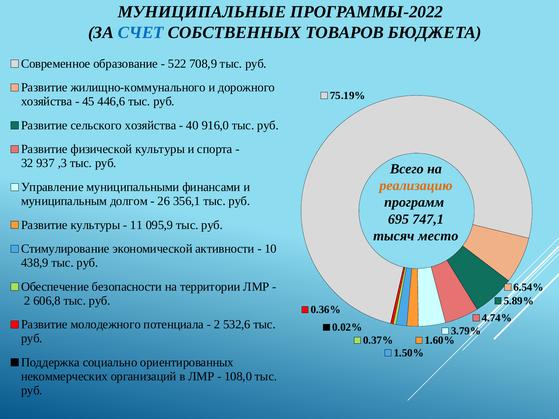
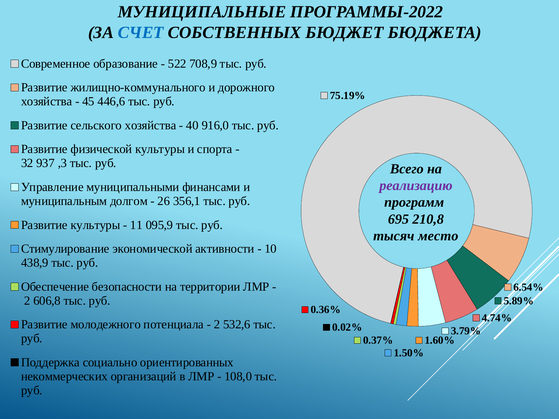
ТОВАРОВ: ТОВАРОВ -> БЮДЖЕТ (345, 33)
реализацию colour: orange -> purple (416, 186)
747,1: 747,1 -> 210,8 (428, 219)
